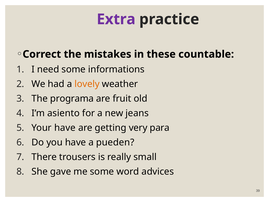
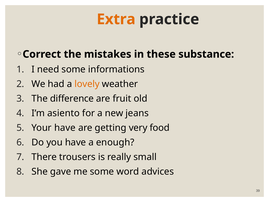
Extra colour: purple -> orange (116, 19)
countable: countable -> substance (206, 54)
programa: programa -> difference (72, 98)
para: para -> food (160, 128)
pueden: pueden -> enough (115, 142)
